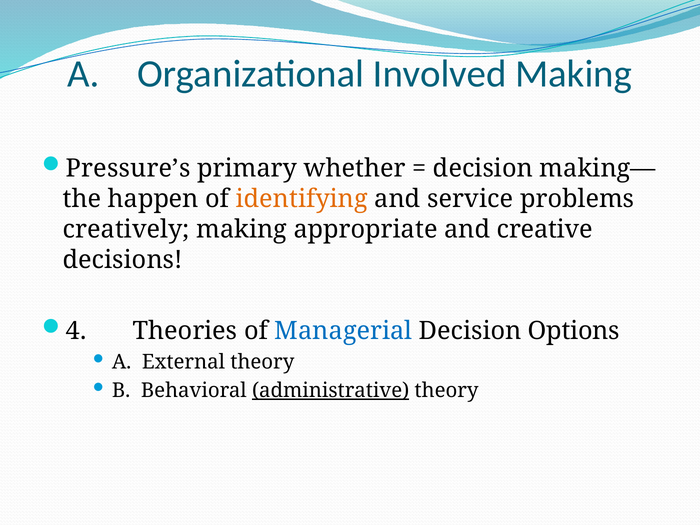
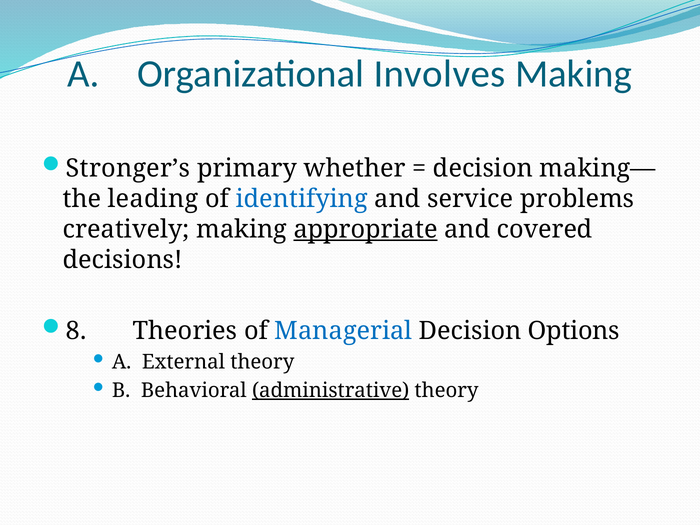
Involved: Involved -> Involves (439, 74)
Pressure’s: Pressure’s -> Stronger’s (128, 169)
happen: happen -> leading (153, 199)
identifying colour: orange -> blue (302, 199)
appropriate underline: none -> present (366, 229)
creative: creative -> covered (545, 229)
4: 4 -> 8 (76, 331)
